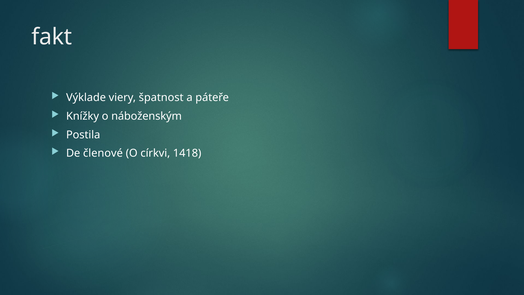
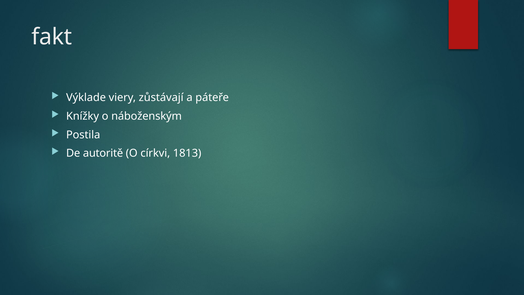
špatnost: špatnost -> zůstávají (161, 98)
členové: členové -> autoritě (103, 153)
1418: 1418 -> 1813 (187, 153)
